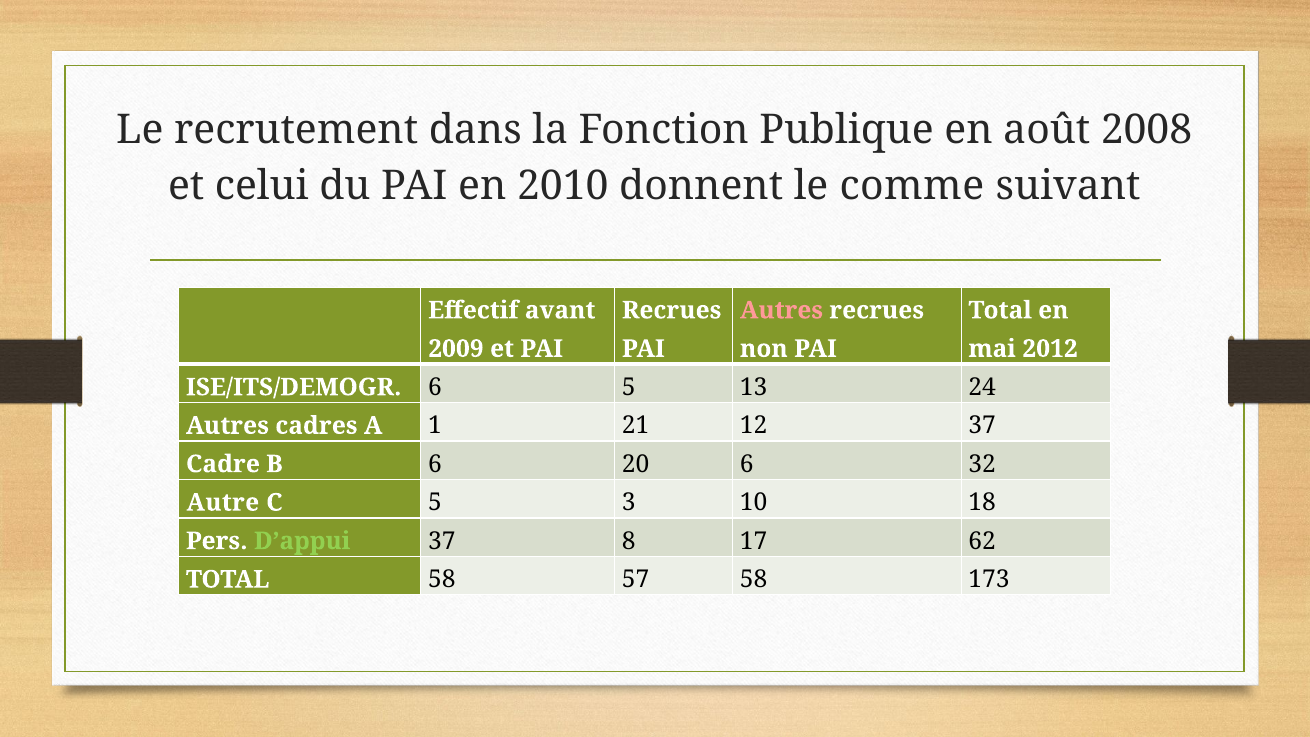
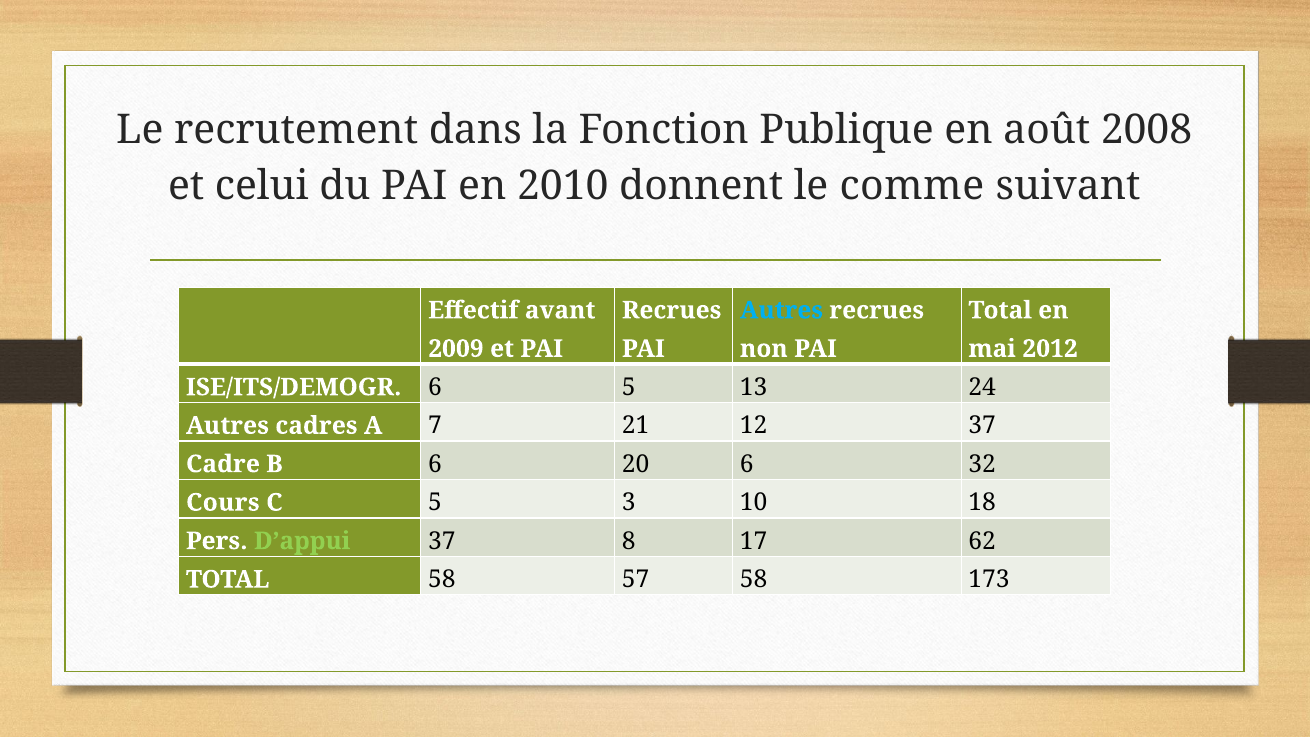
Autres colour: pink -> light blue (782, 310)
1: 1 -> 7 (435, 426)
Autre: Autre -> Cours (223, 502)
